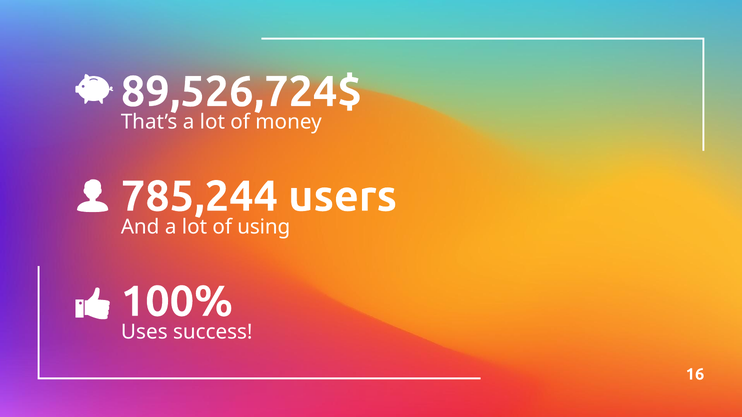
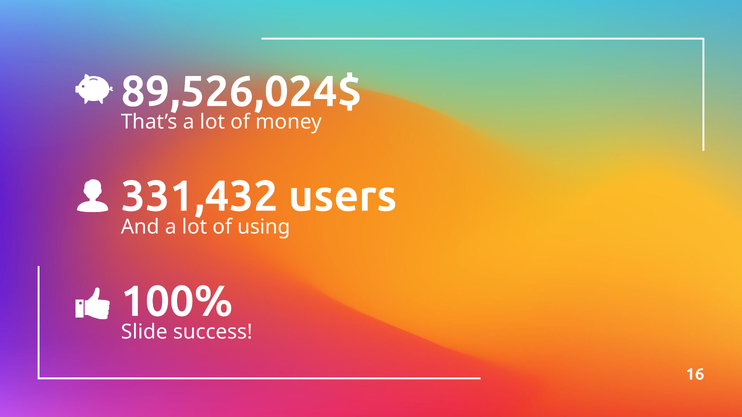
89,526,724$: 89,526,724$ -> 89,526,024$ (241, 92)
785,244: 785,244 -> 331,432 (199, 197)
Uses: Uses -> Slide (144, 332)
